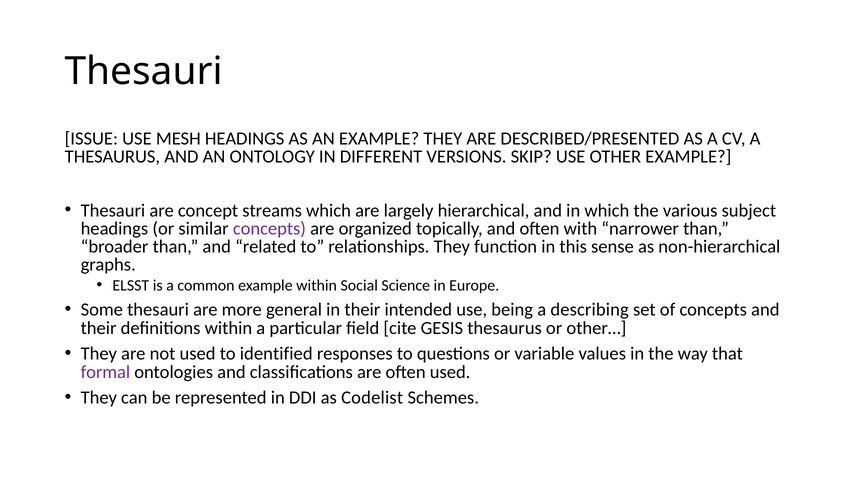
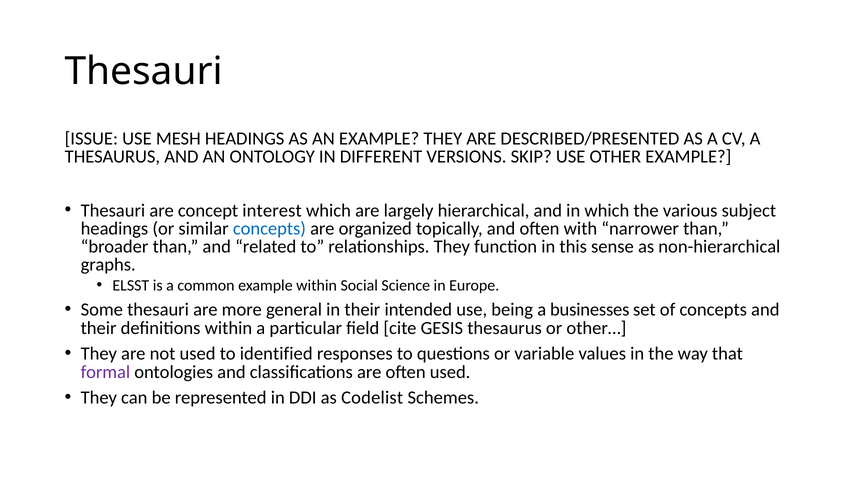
streams: streams -> interest (272, 211)
concepts colour: purple -> blue (269, 229)
describing: describing -> businesses (590, 310)
